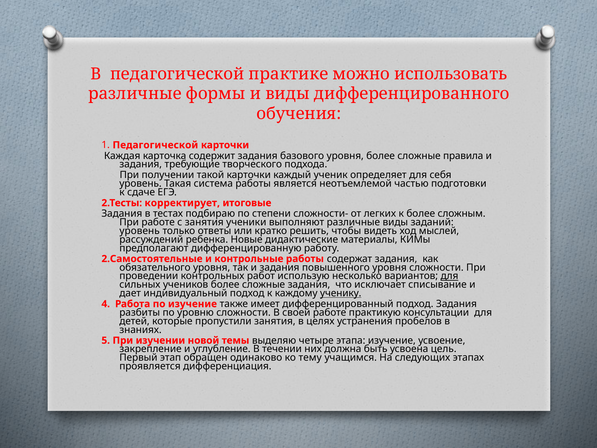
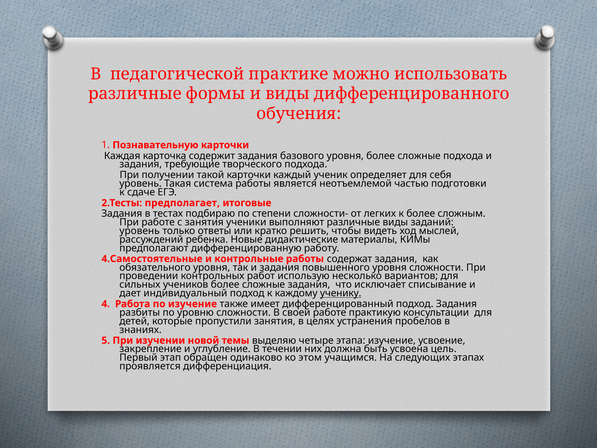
1 Педагогической: Педагогической -> Познавательную (155, 145)
сложные правила: правила -> подхода (463, 156)
корректирует: корректирует -> предполагает (182, 203)
2.Самостоятельные: 2.Самостоятельные -> 4.Самостоятельные (152, 259)
для underline: present -> none (450, 276)
тему: тему -> этом (310, 357)
